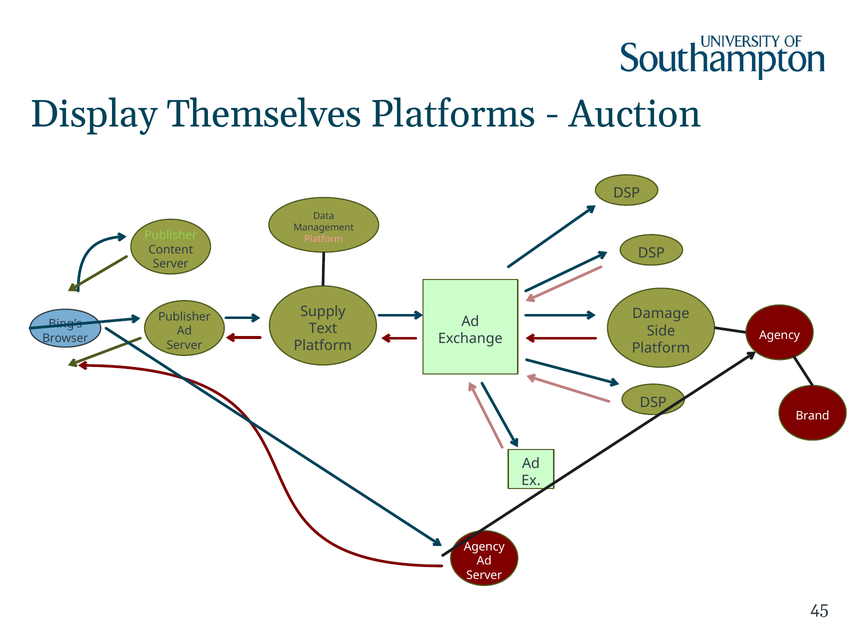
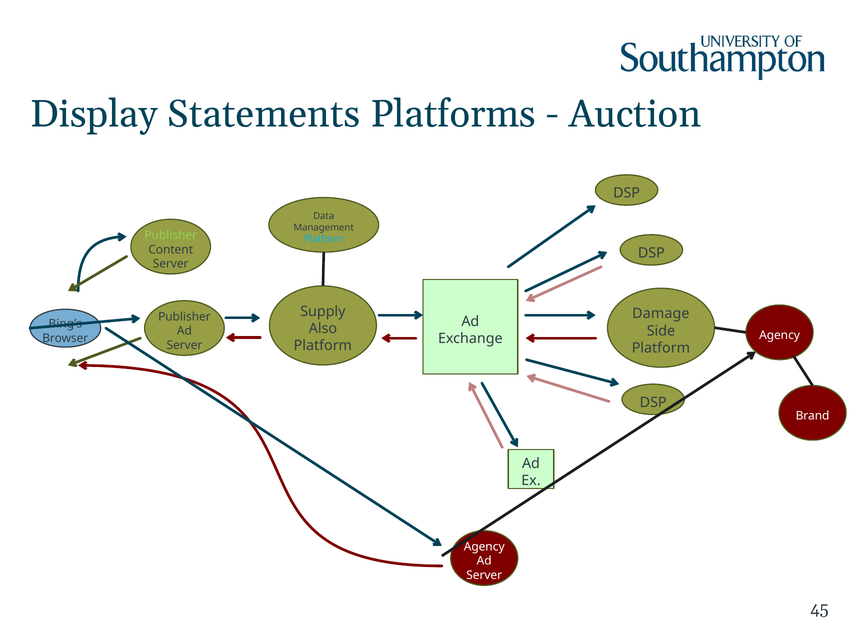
Themselves: Themselves -> Statements (264, 114)
Platform colour: pink -> light blue (324, 239)
Text: Text -> Also (323, 329)
